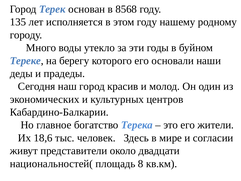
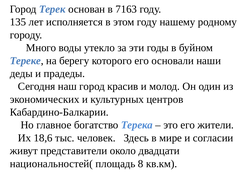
8568: 8568 -> 7163 (126, 9)
